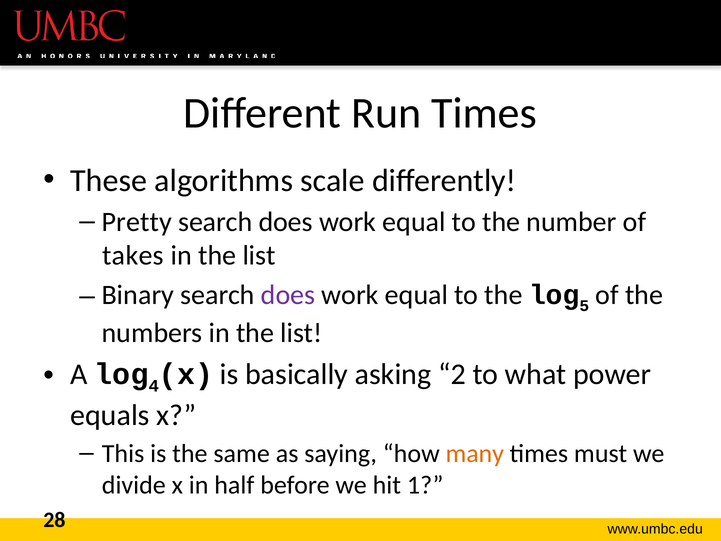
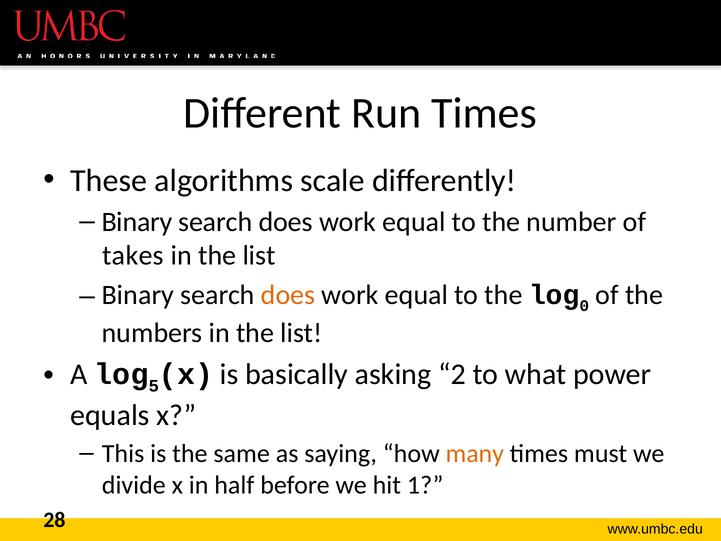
Pretty: Pretty -> Binary (137, 222)
does colour: purple -> orange (288, 295)
5: 5 -> 0 (584, 306)
4: 4 -> 5 (154, 386)
